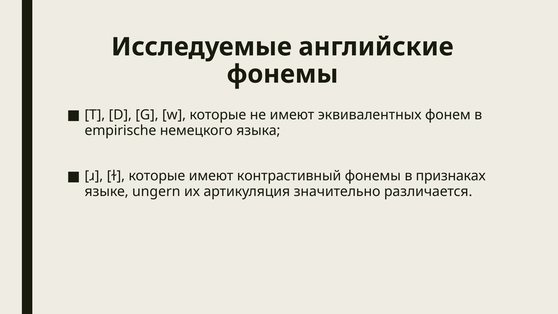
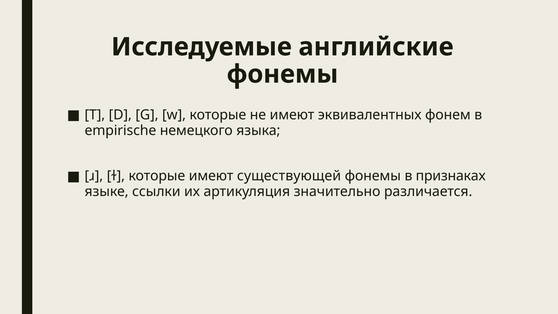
контрастивный: контрастивный -> существующей (289, 176)
ungern: ungern -> ссылки (156, 192)
